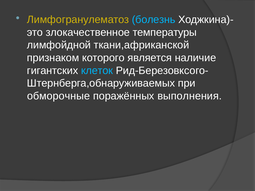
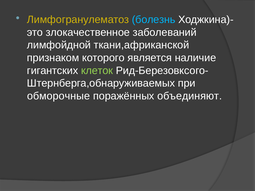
температуры: температуры -> заболеваний (165, 32)
клеток colour: light blue -> light green (97, 71)
выполнения: выполнения -> объединяют (190, 96)
